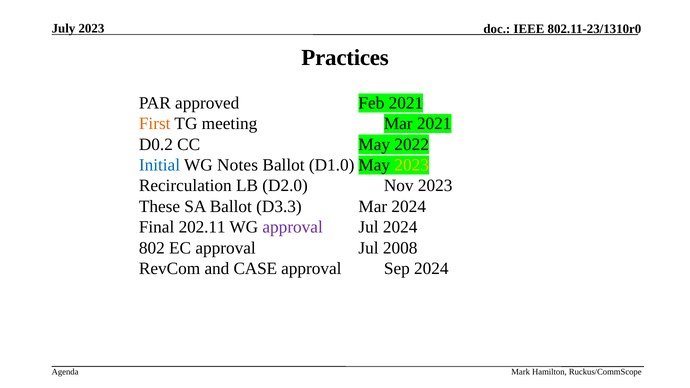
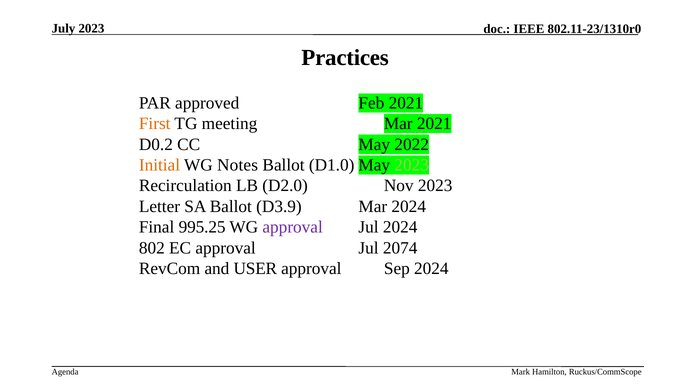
Initial colour: blue -> orange (159, 165)
2023 colour: yellow -> light green (412, 165)
These: These -> Letter (159, 206)
D3.3: D3.3 -> D3.9 (279, 206)
202.11: 202.11 -> 995.25 (202, 227)
2008: 2008 -> 2074 (400, 248)
CASE: CASE -> USER (255, 269)
